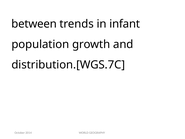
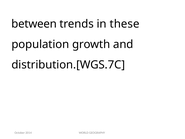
infant: infant -> these (125, 24)
